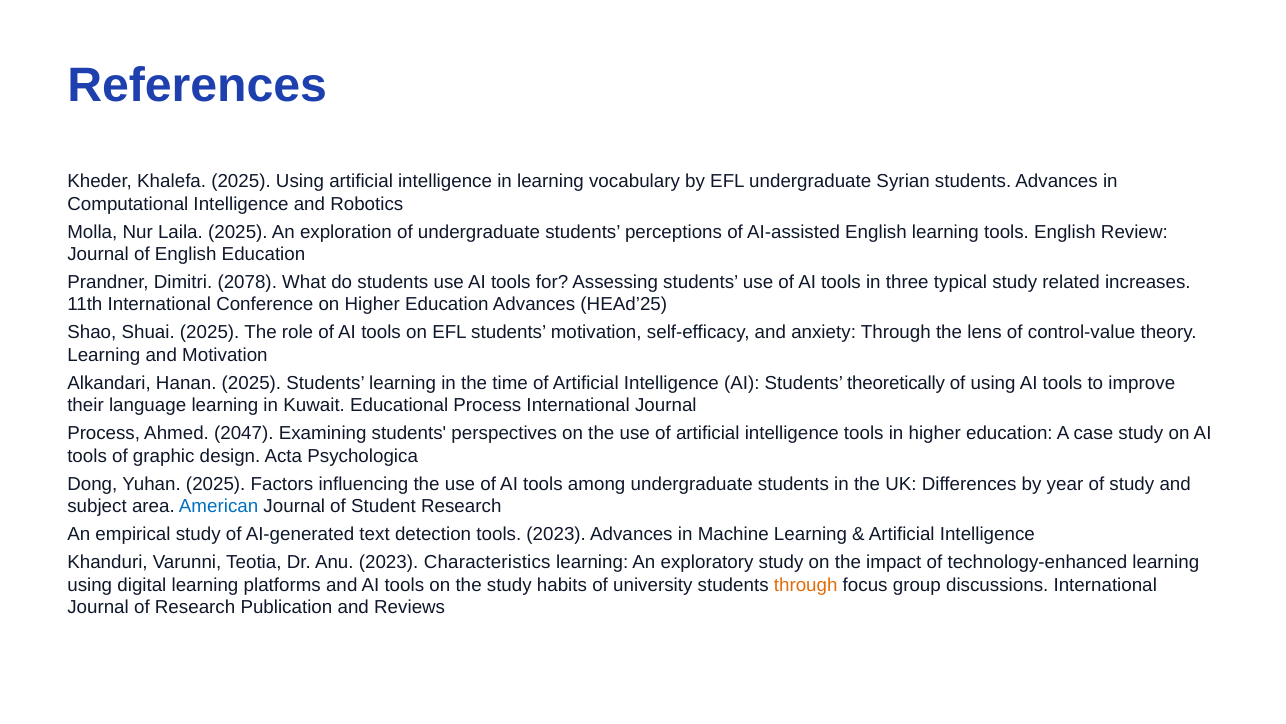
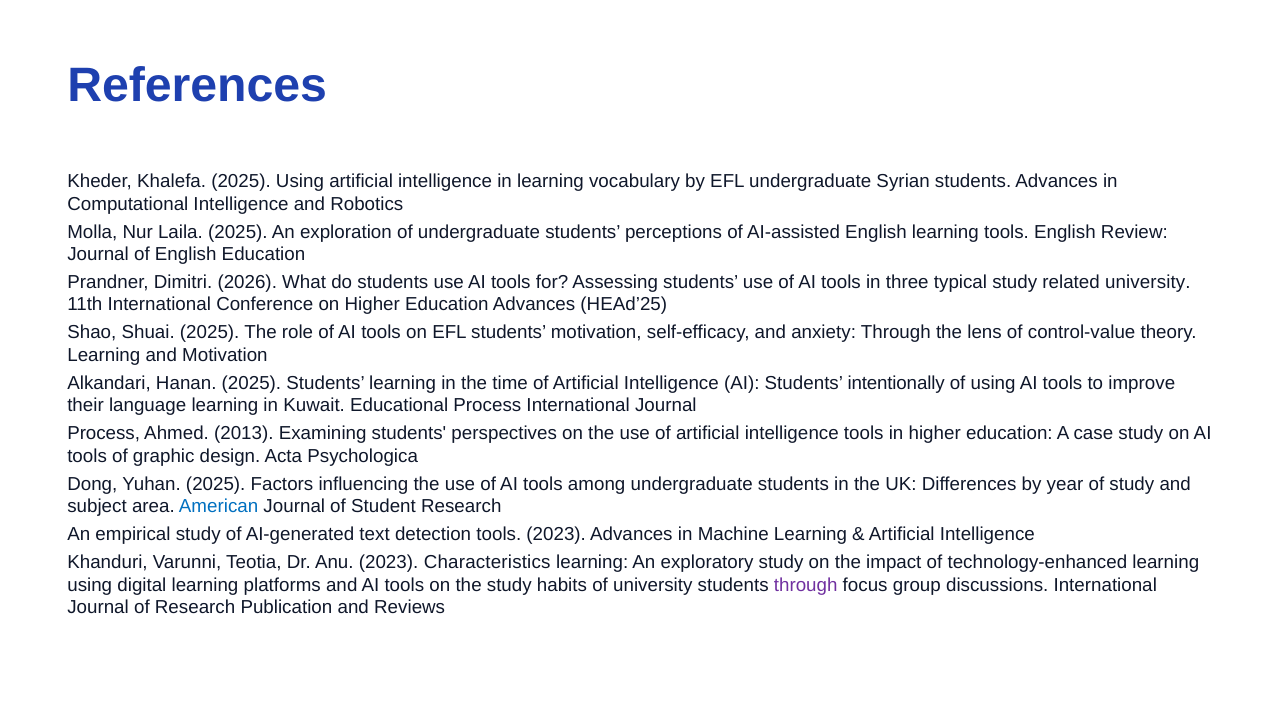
2078: 2078 -> 2026 (247, 282)
related increases: increases -> university (1148, 282)
theoretically: theoretically -> intentionally (896, 383)
2047: 2047 -> 2013 (244, 433)
through colour: orange -> purple (806, 584)
